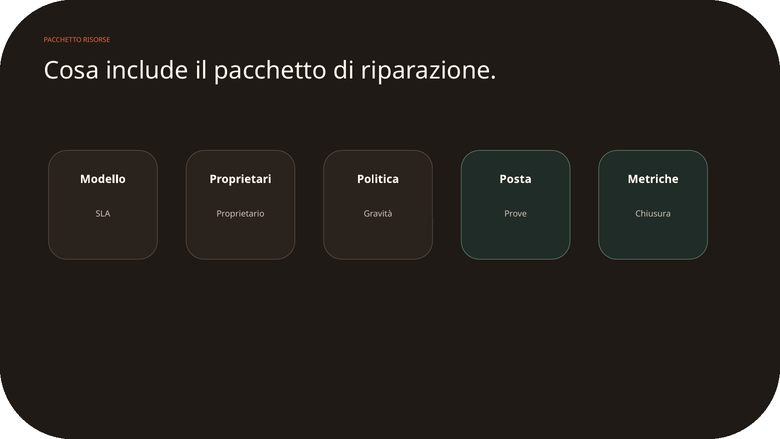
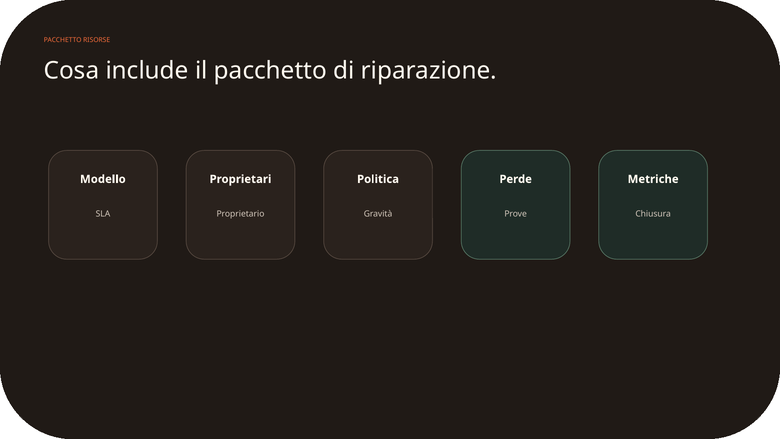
Posta: Posta -> Perde (516, 179)
